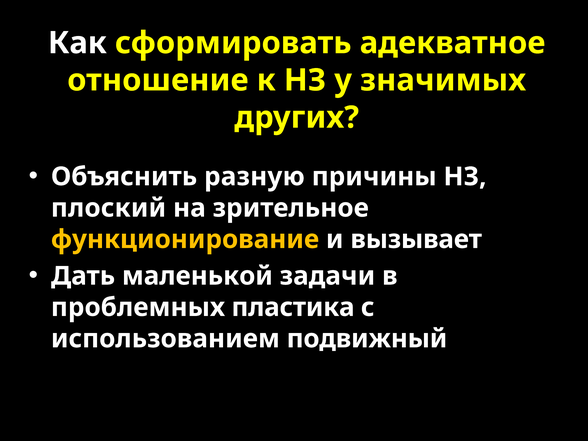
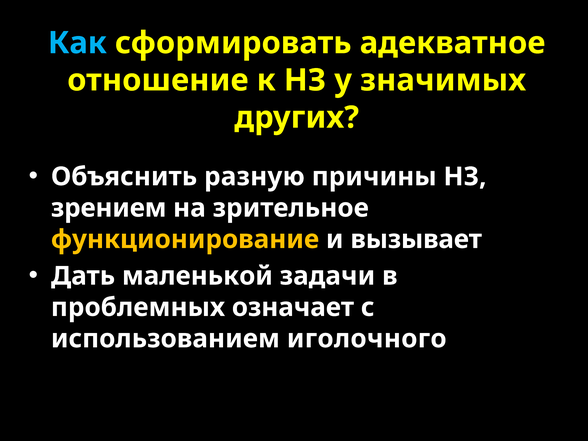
Как colour: white -> light blue (77, 43)
плоский: плоский -> зрением (109, 208)
пластика: пластика -> означает (293, 307)
подвижный: подвижный -> иголочного (367, 339)
